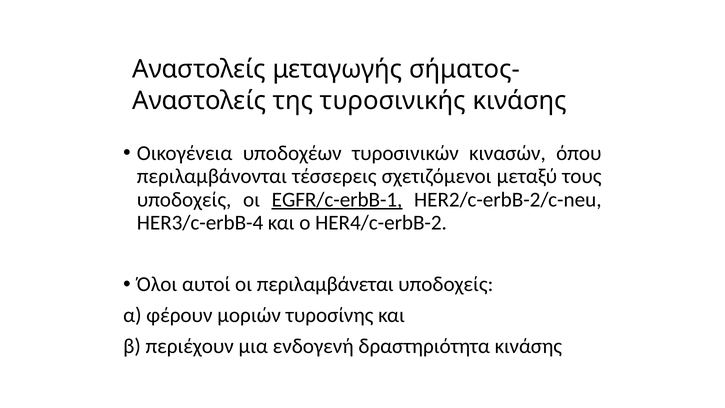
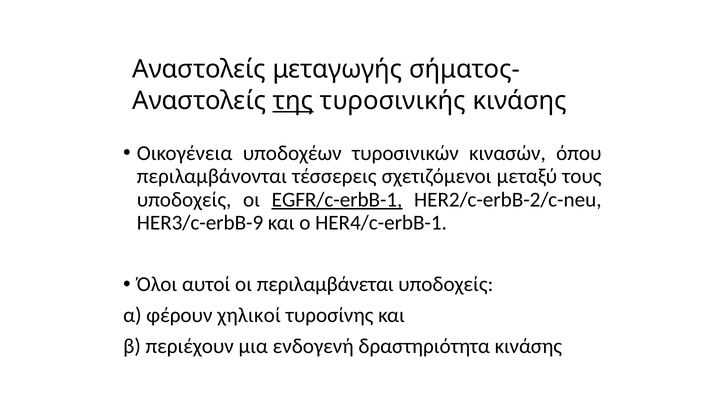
της underline: none -> present (293, 101)
HER3/c-erbB-4: HER3/c-erbB-4 -> HER3/c-erbB-9 (200, 223)
HER4/c-erbB-2: HER4/c-erbB-2 -> HER4/c-erbB-1 (381, 223)
μοριών: μοριών -> χηλικοί (249, 315)
